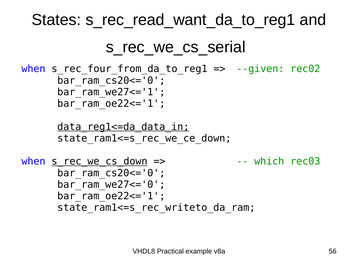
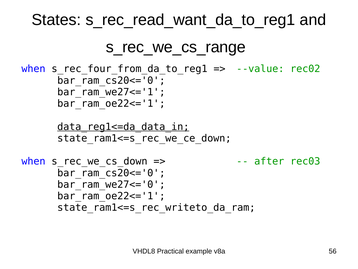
s_rec_we_cs_serial: s_rec_we_cs_serial -> s_rec_we_cs_range (176, 47)
--given: --given -> --value (260, 69)
s_rec_we_cs_down underline: present -> none (99, 161)
which: which -> after (269, 161)
